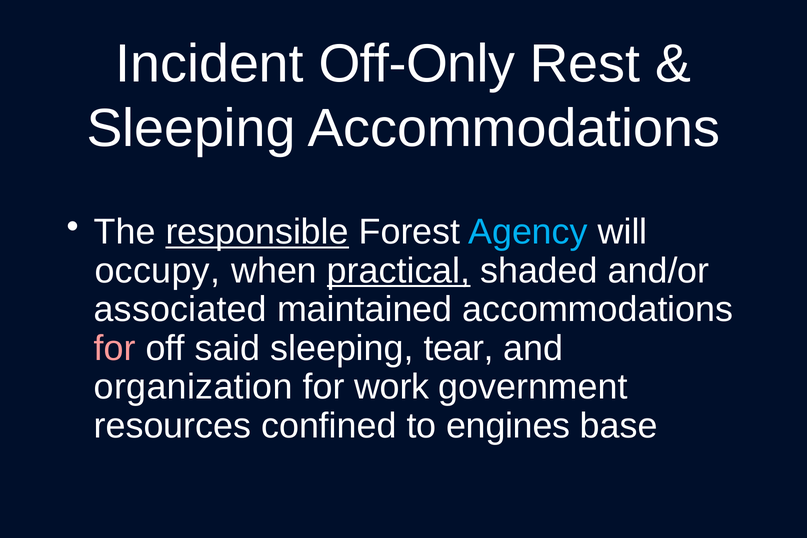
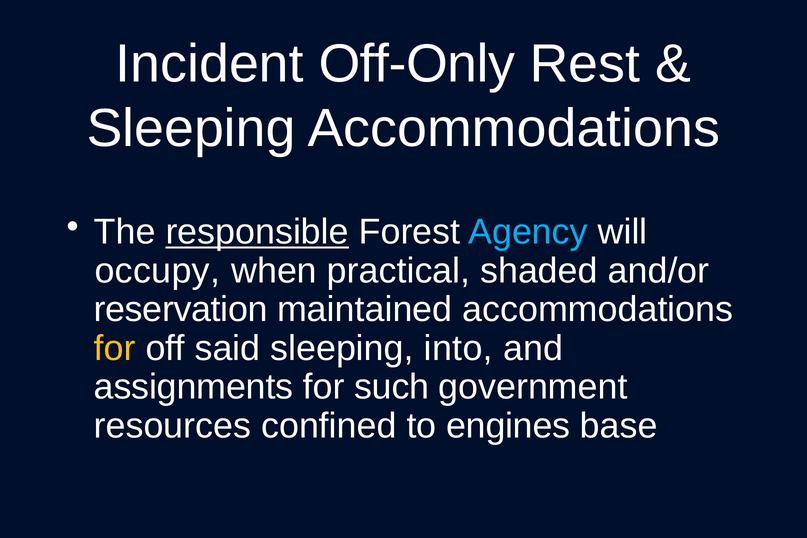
practical underline: present -> none (399, 271)
associated: associated -> reservation (181, 309)
for colour: pink -> yellow (115, 348)
tear: tear -> into (458, 348)
organization: organization -> assignments (194, 387)
work: work -> such (392, 387)
